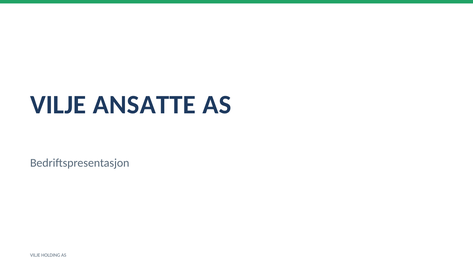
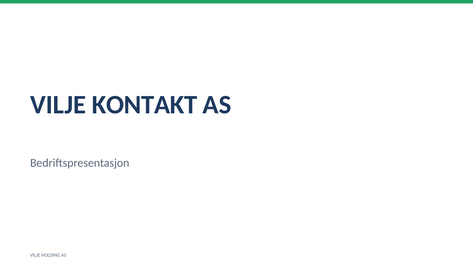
ANSATTE: ANSATTE -> KONTAKT (145, 105)
